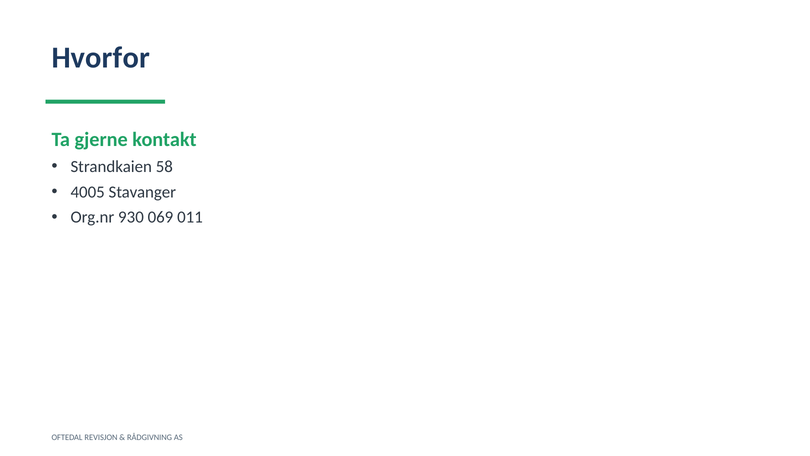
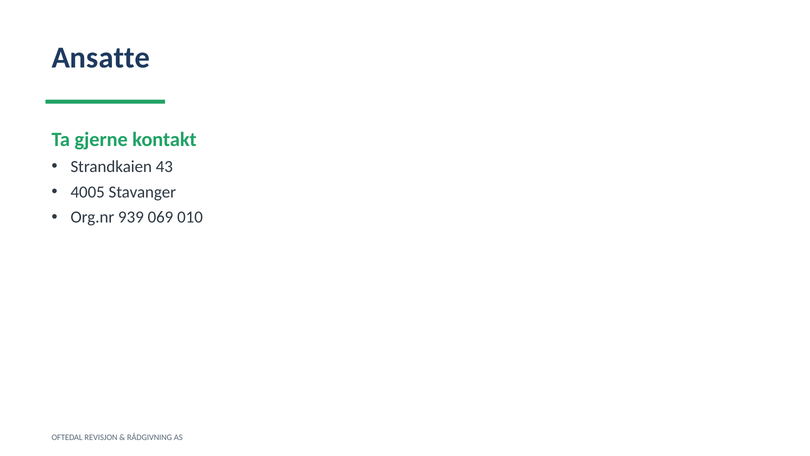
Hvorfor: Hvorfor -> Ansatte (101, 58)
58: 58 -> 43 (164, 167)
930: 930 -> 939 (131, 217)
011: 011 -> 010 (190, 217)
